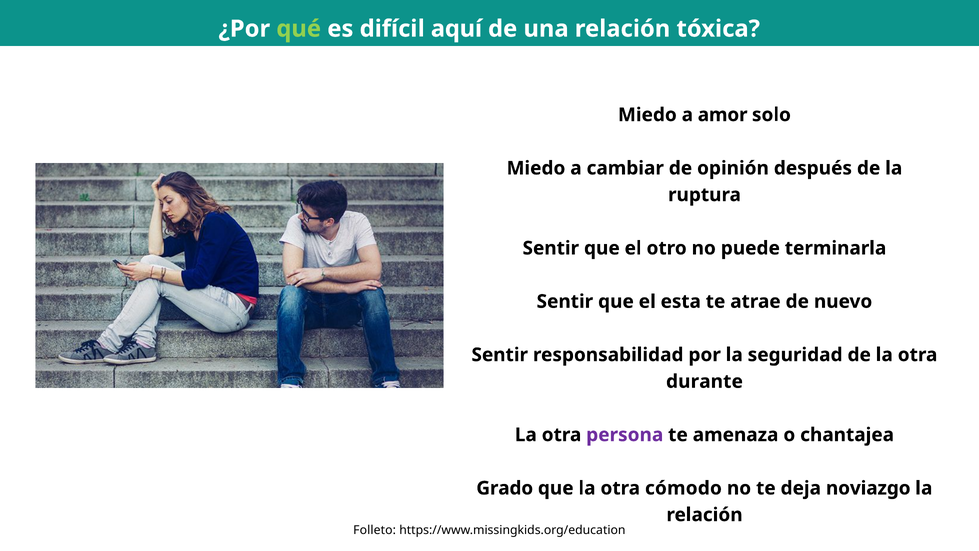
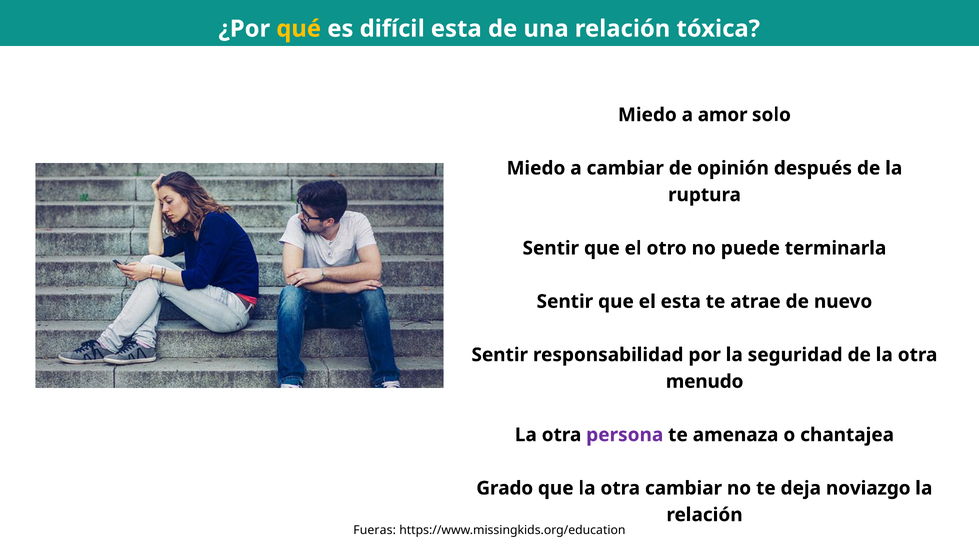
qué colour: light green -> yellow (299, 29)
difícil aquí: aquí -> esta (456, 29)
durante: durante -> menudo (705, 381)
otra cómodo: cómodo -> cambiar (684, 488)
Folleto: Folleto -> Fueras (375, 530)
